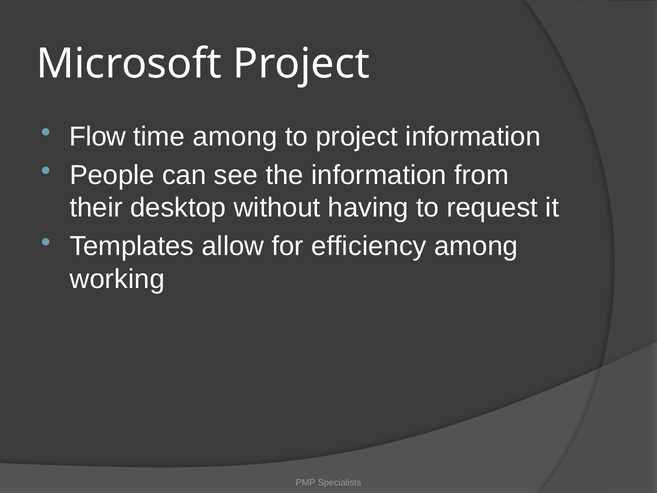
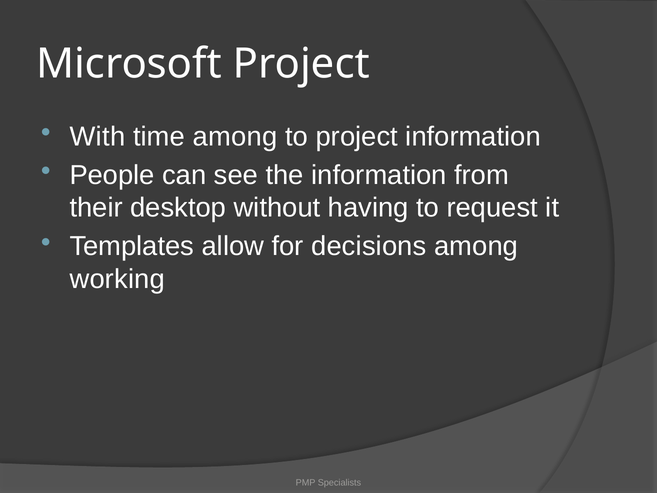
Flow: Flow -> With (97, 137)
efficiency: efficiency -> decisions (369, 246)
